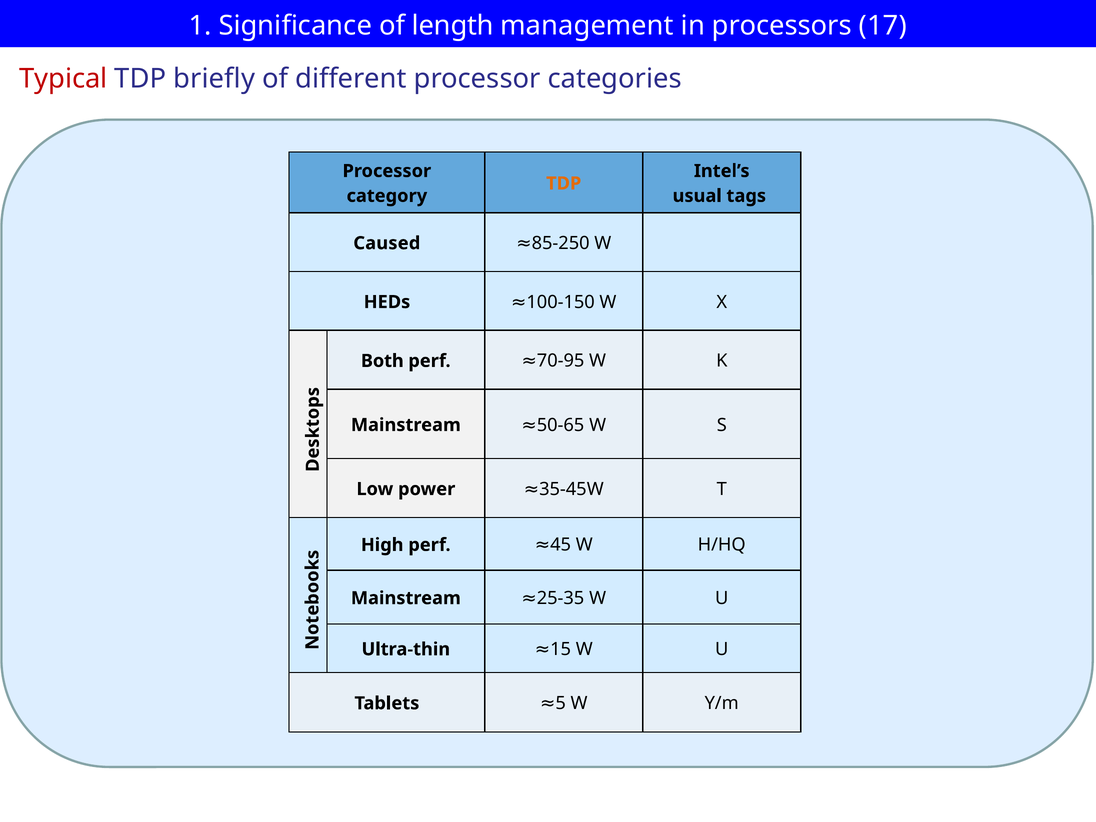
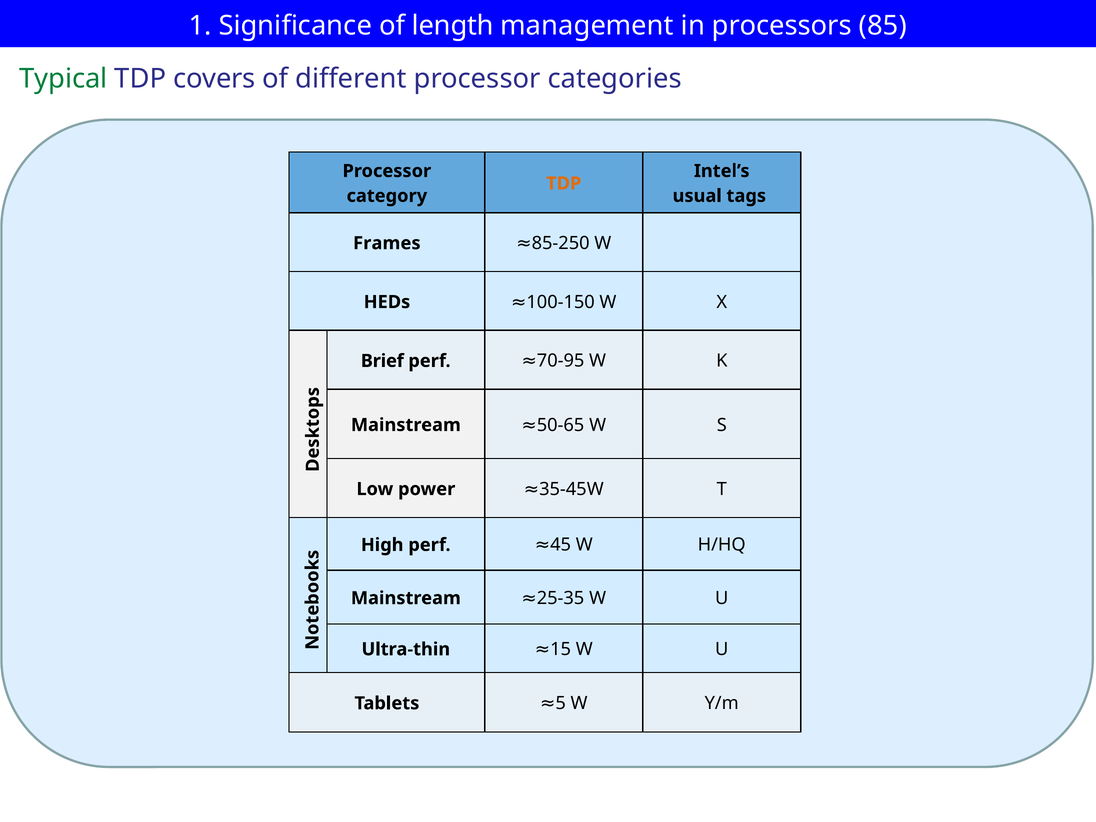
17: 17 -> 85 (883, 25)
Typical colour: red -> green (63, 79)
briefly: briefly -> covers (214, 79)
Caused: Caused -> Frames (387, 243)
Both: Both -> Brief (382, 361)
